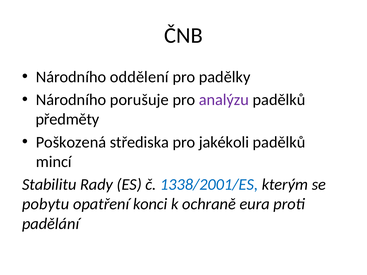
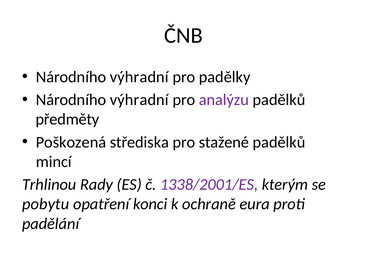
oddělení: oddělení -> výhradní (139, 77)
porušuje: porušuje -> výhradní (139, 100)
jakékoli: jakékoli -> stažené (224, 142)
Stabilitu: Stabilitu -> Trhlinou (49, 185)
1338/2001/ES colour: blue -> purple (209, 185)
